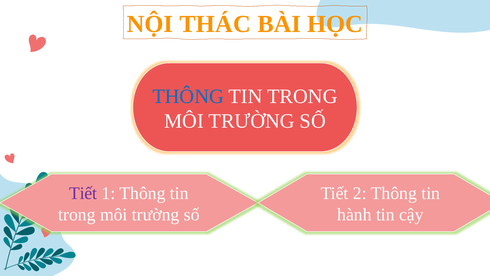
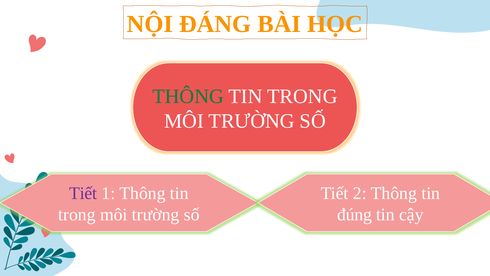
THÁC: THÁC -> ĐÁNG (215, 24)
THÔNG colour: blue -> green (188, 96)
hành: hành -> đúng (354, 214)
